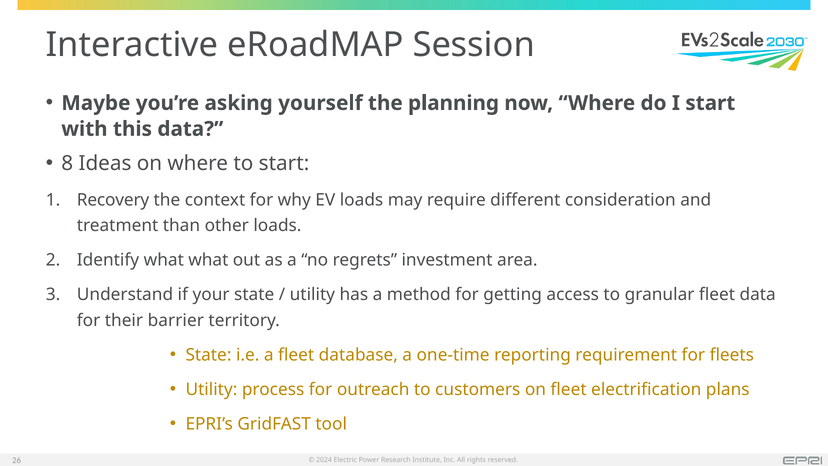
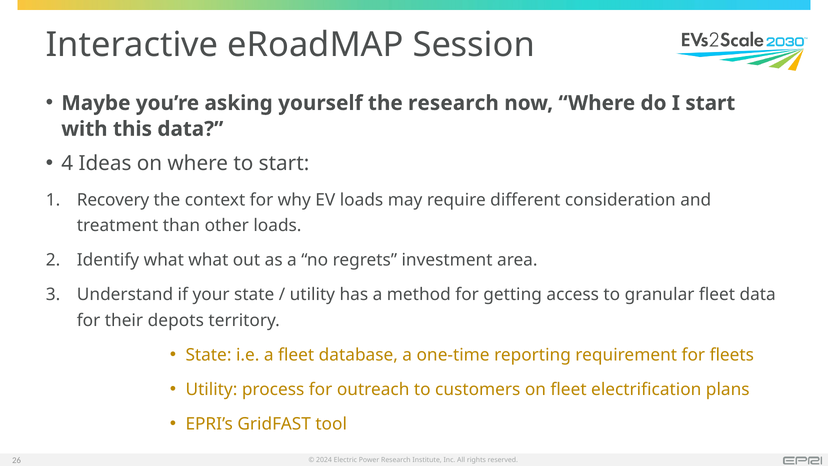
the planning: planning -> research (453, 103)
8: 8 -> 4 (67, 163)
barrier: barrier -> depots (176, 320)
